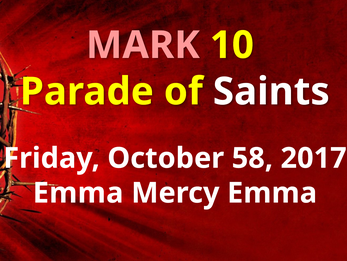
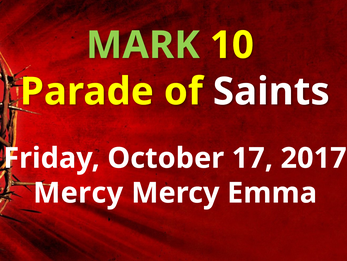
MARK colour: pink -> light green (143, 45)
58: 58 -> 17 (252, 158)
Emma: Emma -> Mercy (78, 192)
